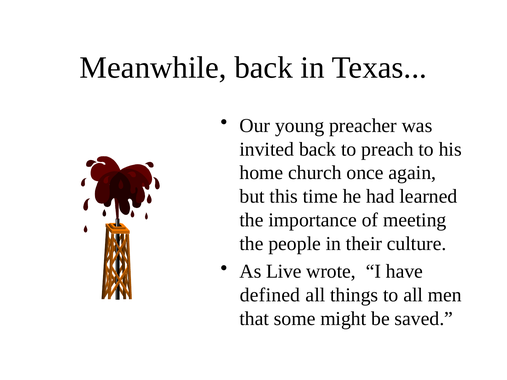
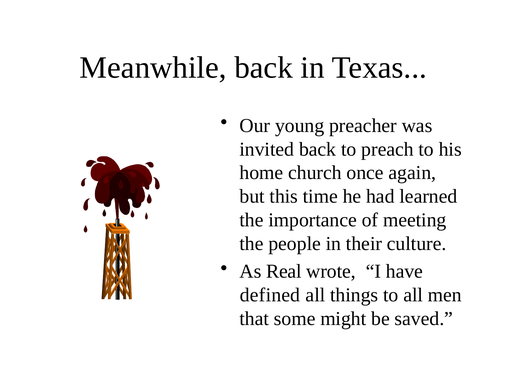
Live: Live -> Real (284, 272)
